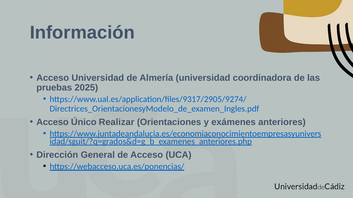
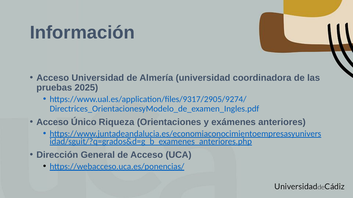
Realizar: Realizar -> Riqueza (117, 122)
